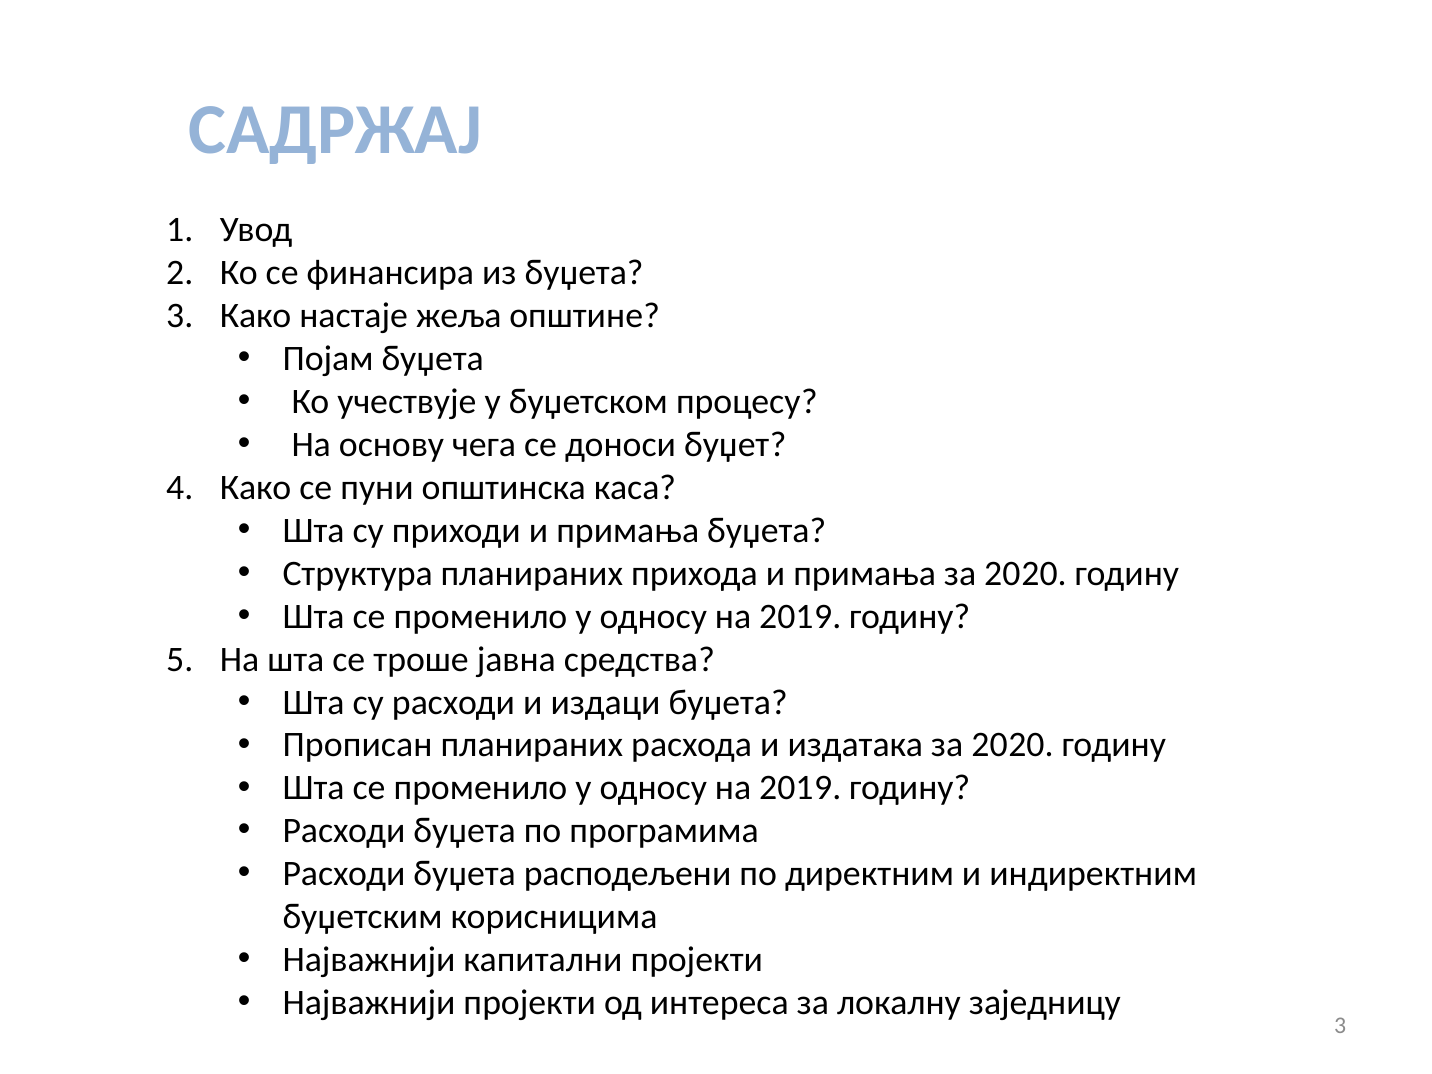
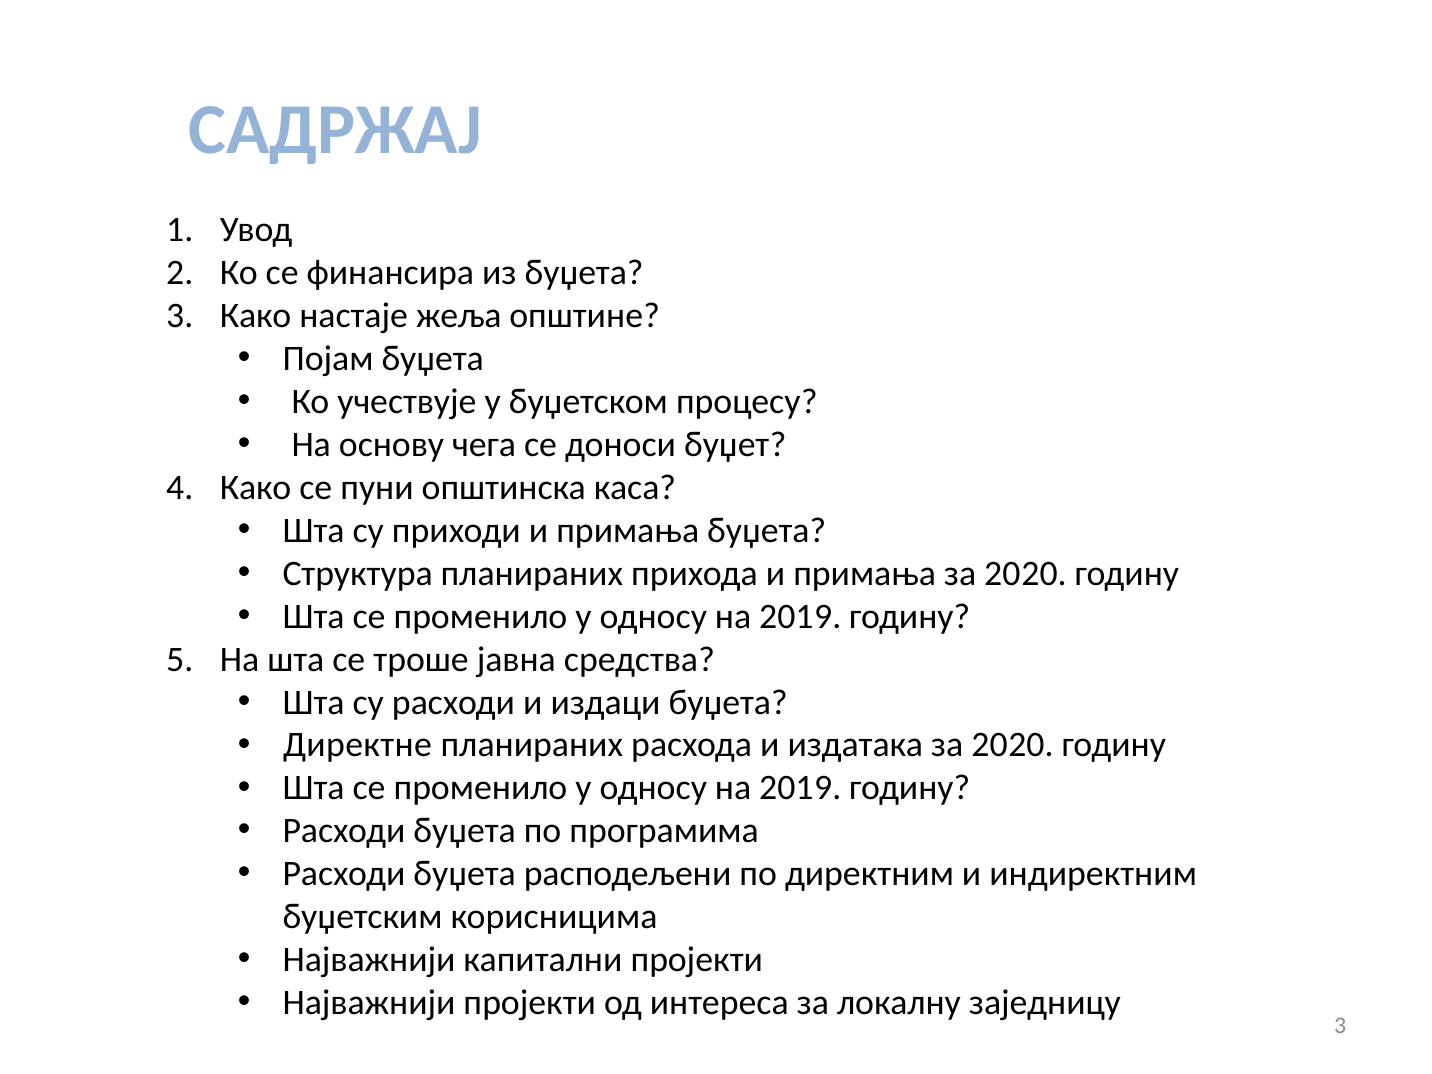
Прописан: Прописан -> Директне (357, 745)
